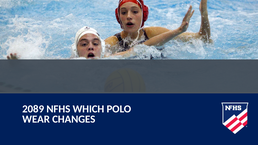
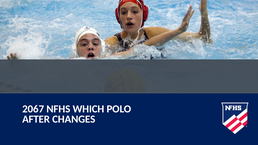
2089: 2089 -> 2067 (33, 109)
WEAR: WEAR -> AFTER (36, 119)
